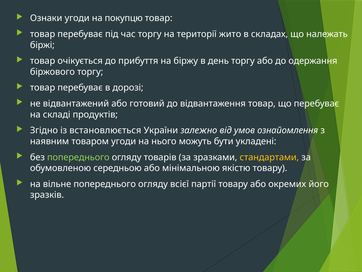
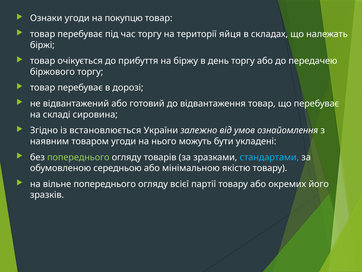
жито: жито -> яйця (230, 34)
одержання: одержання -> передачею (313, 61)
продуктів: продуктів -> сировина (95, 114)
стандартами colour: yellow -> light blue (269, 157)
